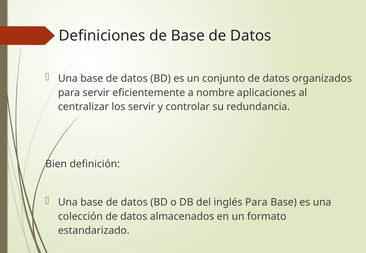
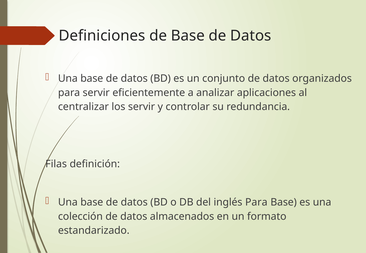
nombre: nombre -> analizar (215, 93)
Bien: Bien -> Filas (56, 164)
